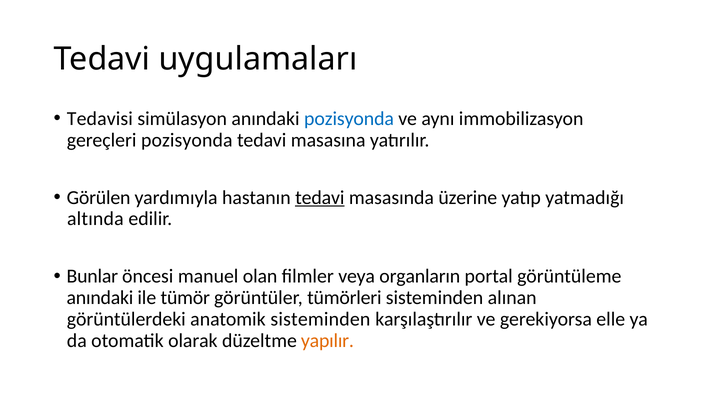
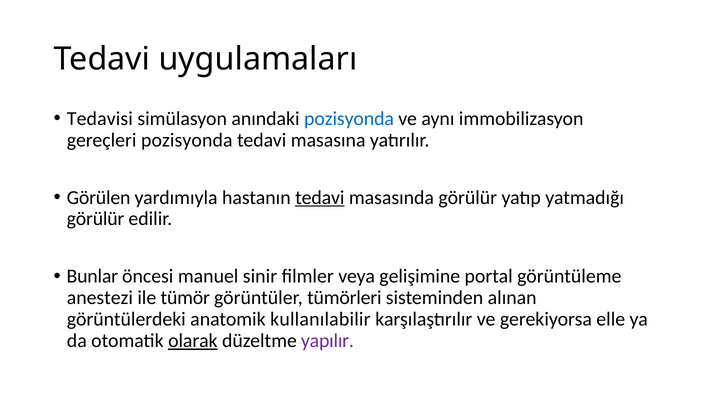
masasında üzerine: üzerine -> görülür (468, 198)
altında: altında -> görülür (96, 219)
olan: olan -> sinir (260, 276)
organların: organların -> gelişimine (420, 276)
anındaki: anındaki -> anestezi (100, 298)
anatomik sisteminden: sisteminden -> kullanılabilir (320, 319)
olarak underline: none -> present (193, 341)
yapılır colour: orange -> purple (327, 341)
